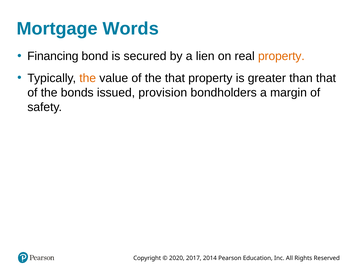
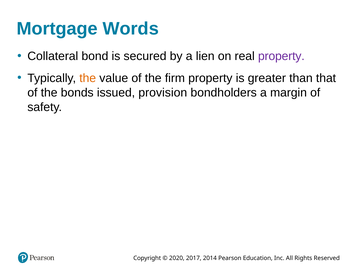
Financing: Financing -> Collateral (53, 56)
property colour: orange -> purple (281, 56)
the that: that -> firm (175, 78)
